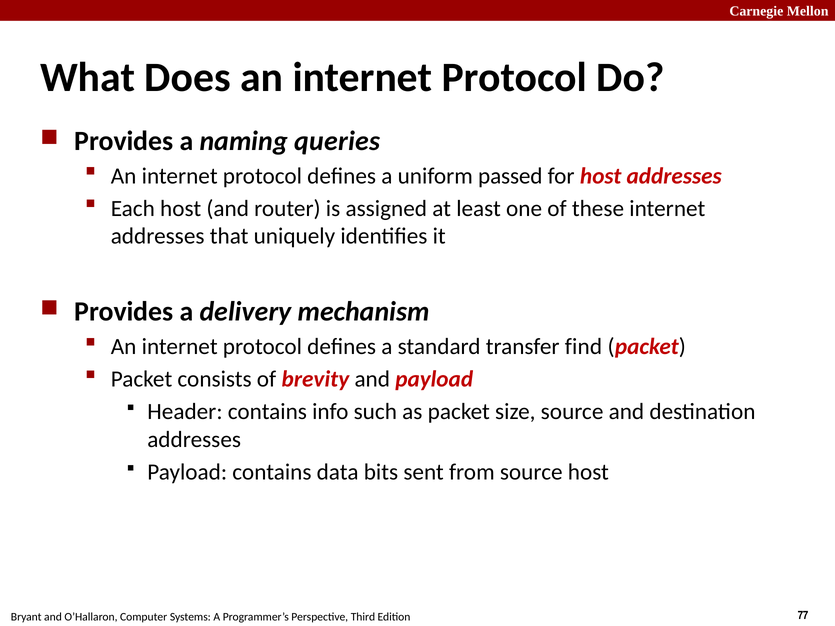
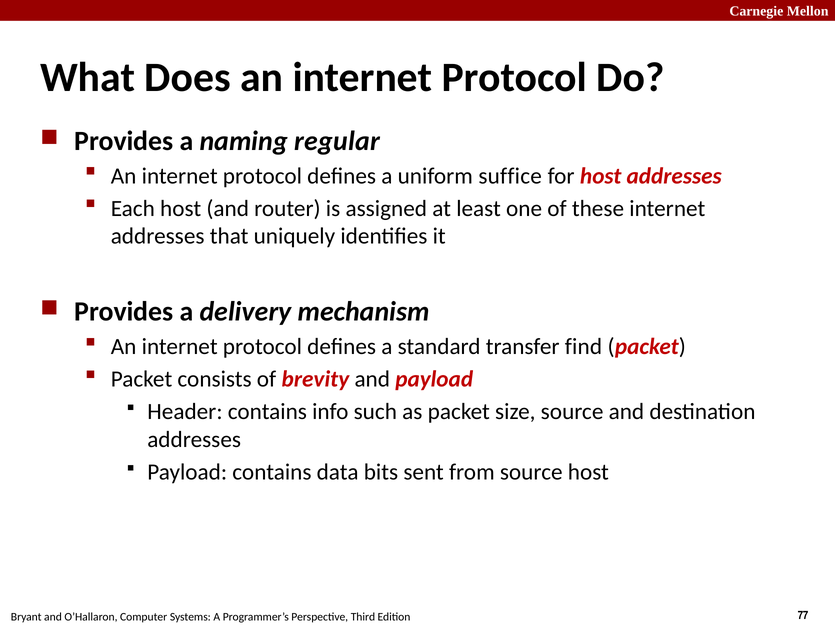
queries: queries -> regular (337, 141)
passed: passed -> suffice (510, 176)
